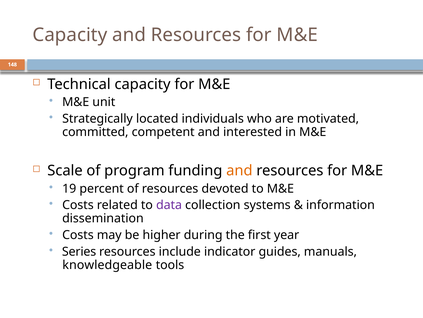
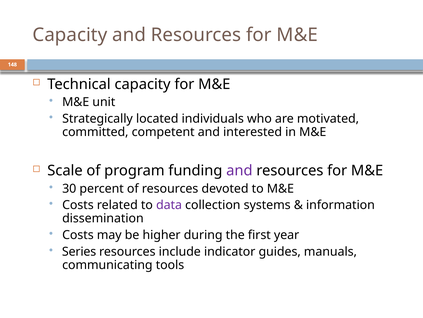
and colour: orange -> purple (239, 170)
19: 19 -> 30 (69, 188)
knowledgeable: knowledgeable -> communicating (107, 264)
